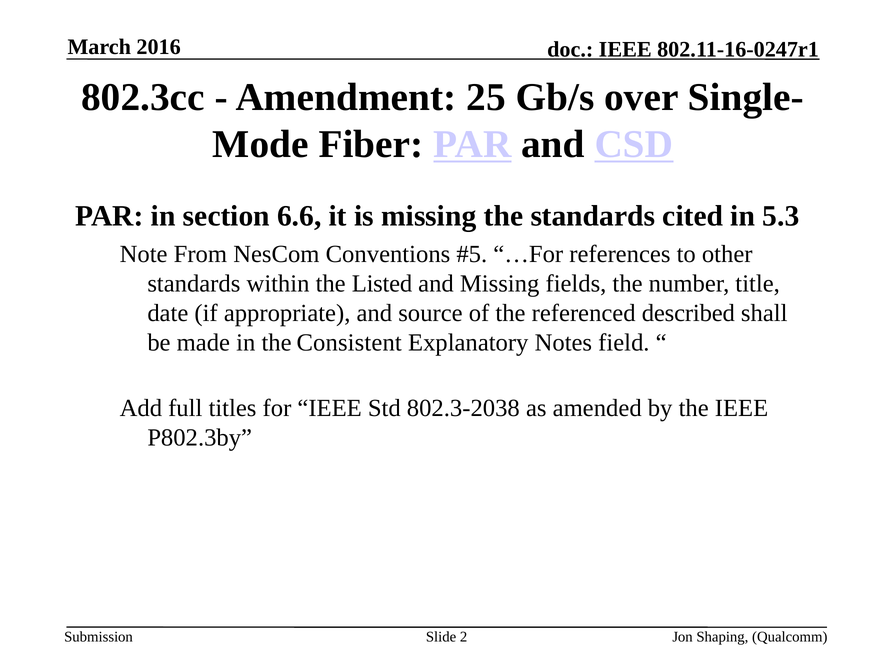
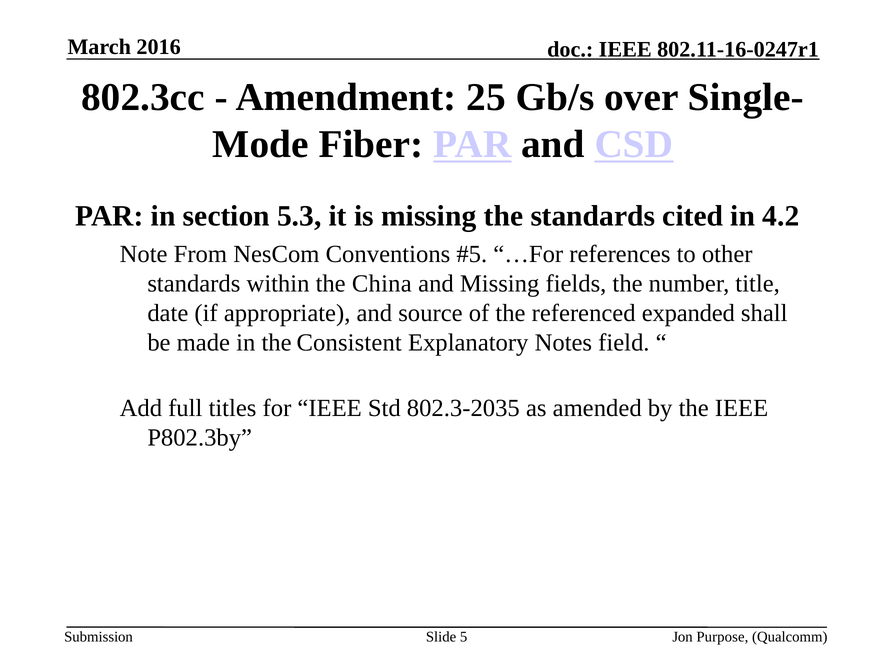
6.6: 6.6 -> 5.3 (299, 216)
5.3: 5.3 -> 4.2 (781, 216)
Listed: Listed -> China (382, 284)
described: described -> expanded (688, 314)
802.3-2038: 802.3-2038 -> 802.3-2035 (463, 408)
2: 2 -> 5 (464, 637)
Shaping: Shaping -> Purpose (722, 637)
